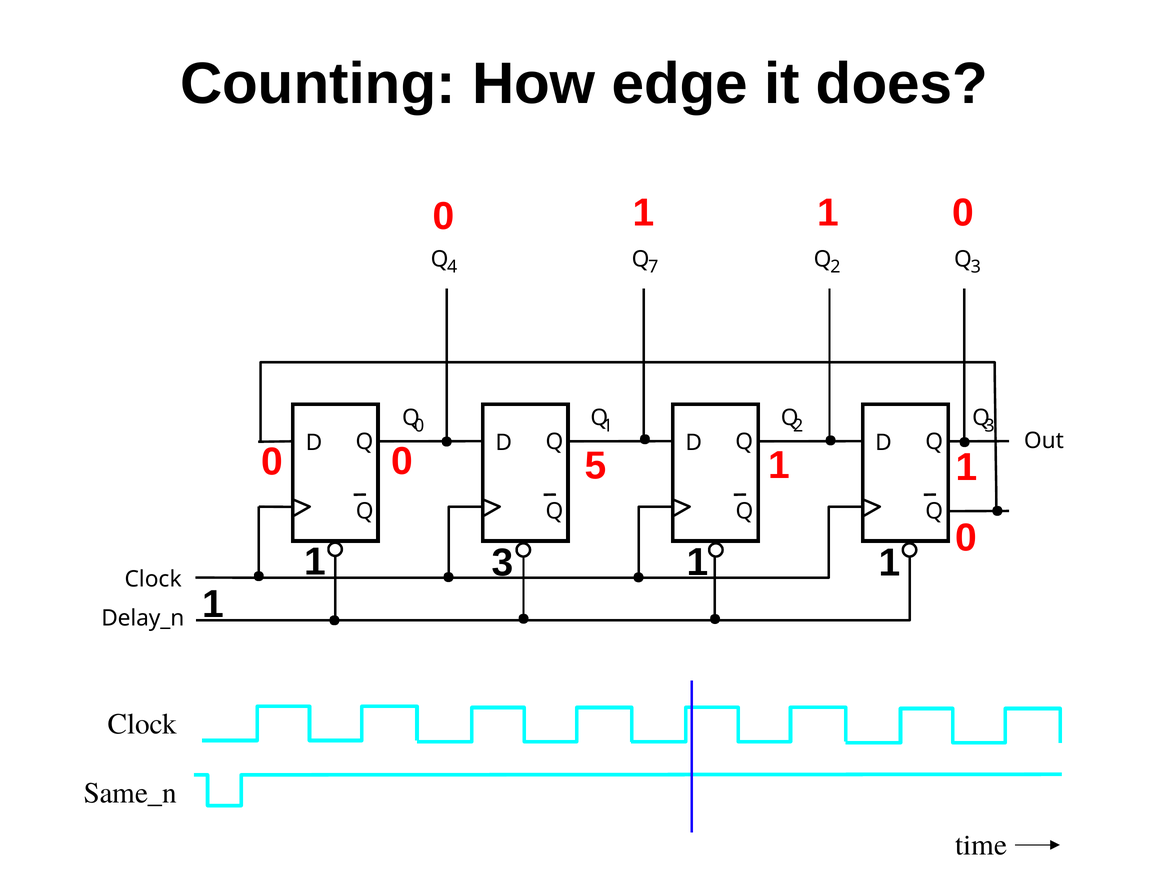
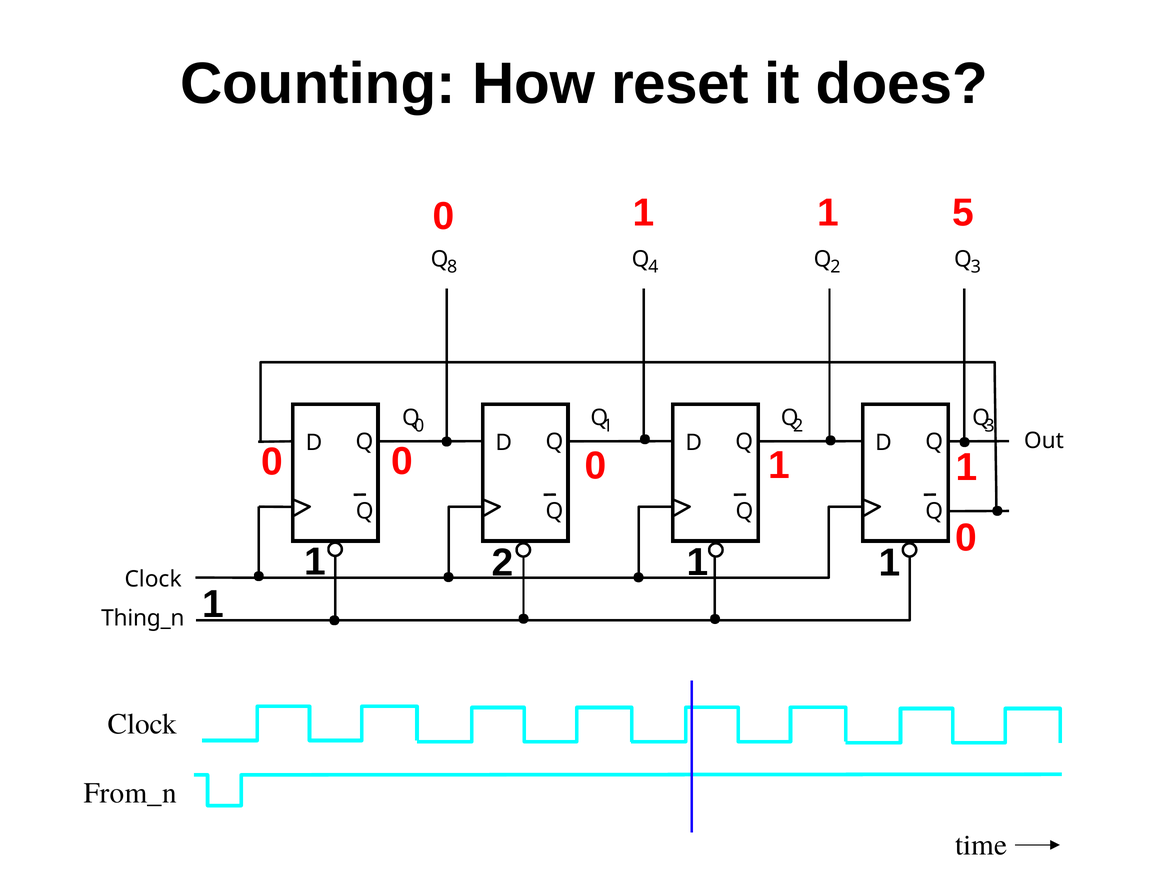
edge: edge -> reset (680, 84)
1 1 0: 0 -> 5 (963, 213)
4: 4 -> 8 (452, 267)
7: 7 -> 4 (653, 267)
5: 5 -> 0 (596, 466)
1 3: 3 -> 2 (503, 563)
Delay_n: Delay_n -> Thing_n (143, 618)
Same_n: Same_n -> From_n (130, 793)
